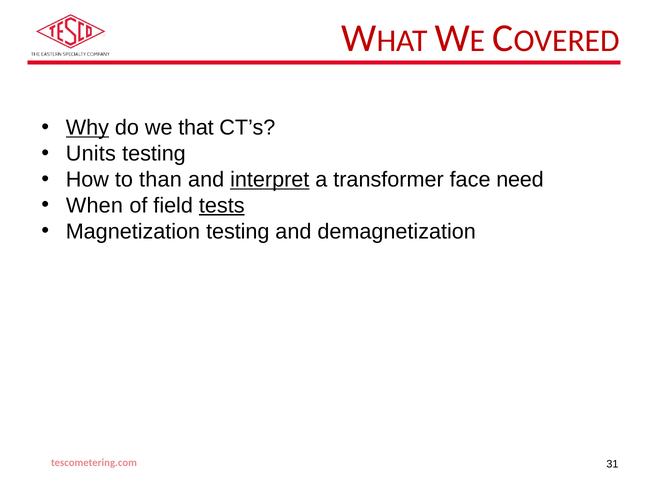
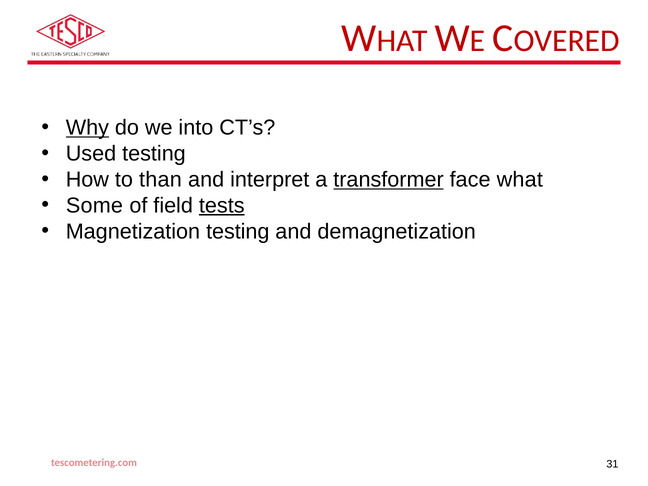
that: that -> into (196, 128)
Units: Units -> Used (91, 154)
interpret underline: present -> none (270, 180)
transformer underline: none -> present (389, 180)
need: need -> what (520, 180)
When: When -> Some (94, 206)
